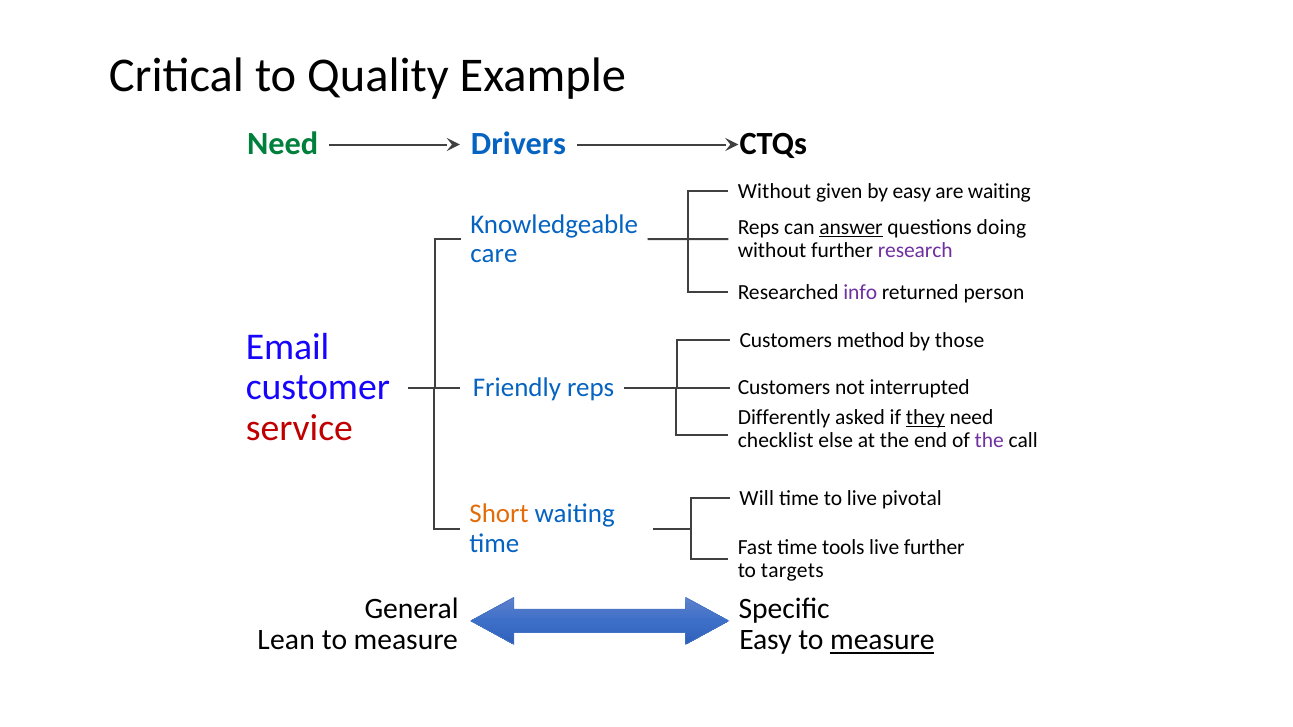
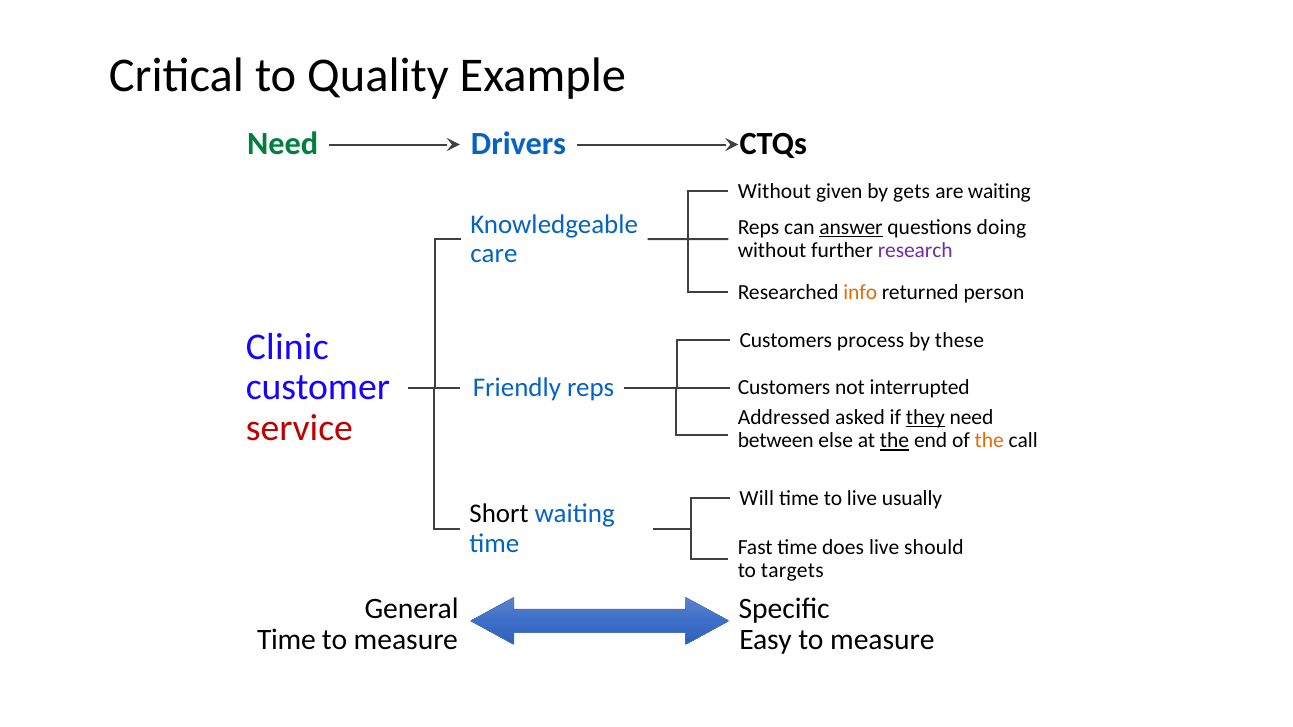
by easy: easy -> gets (912, 191)
info colour: purple -> orange (860, 292)
Email: Email -> Clinic (287, 347)
method: method -> process (871, 340)
those: those -> these (959, 340)
Differently: Differently -> Addressed (784, 418)
checklist: checklist -> between (776, 441)
the underline: none -> present (895, 441)
the colour: purple -> orange (989, 441)
pivotal: pivotal -> usually (912, 498)
Short colour: orange -> black (499, 514)
tools: tools -> does (843, 548)
live further: further -> should (934, 548)
Lean: Lean -> Time (286, 640)
measure underline: present -> none (882, 640)
